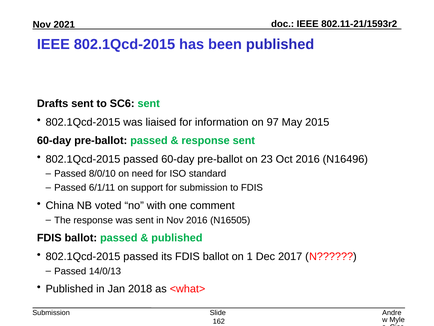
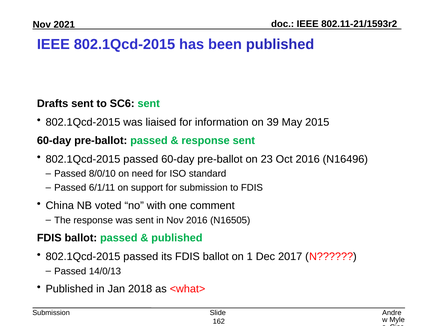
97: 97 -> 39 (273, 122)
